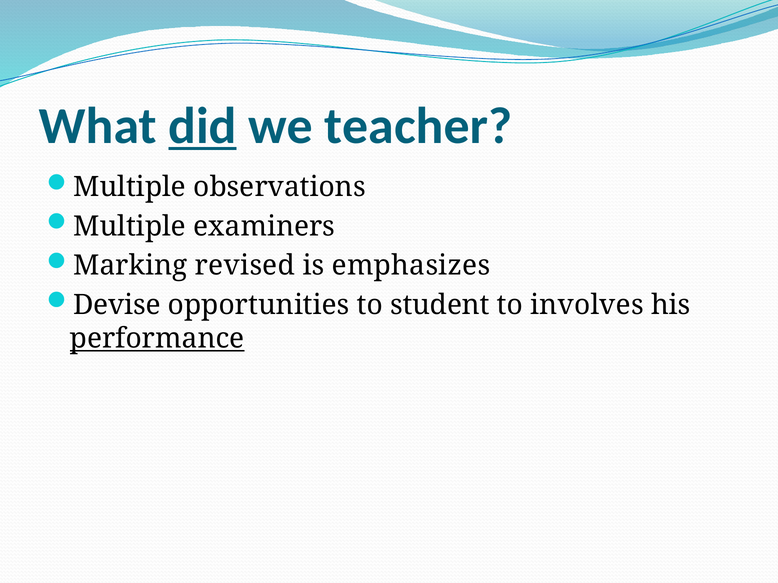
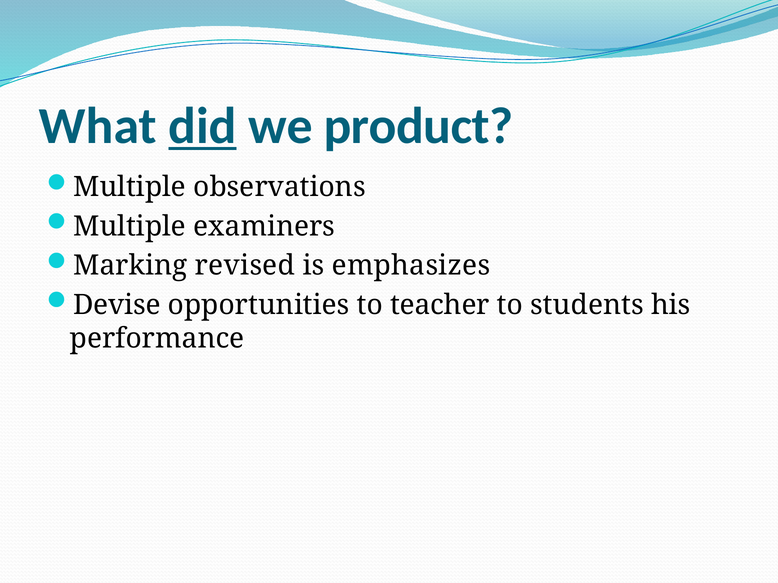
teacher: teacher -> product (418, 126)
student: student -> teacher (440, 305)
involves: involves -> students (587, 305)
performance underline: present -> none (157, 339)
